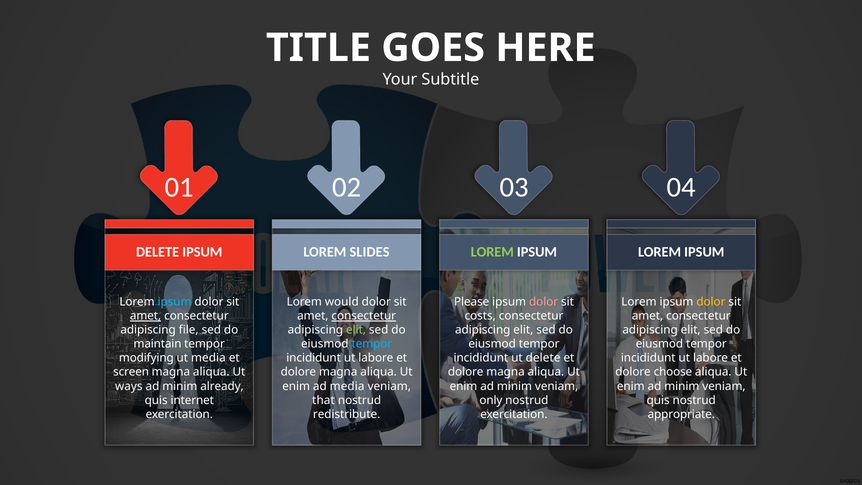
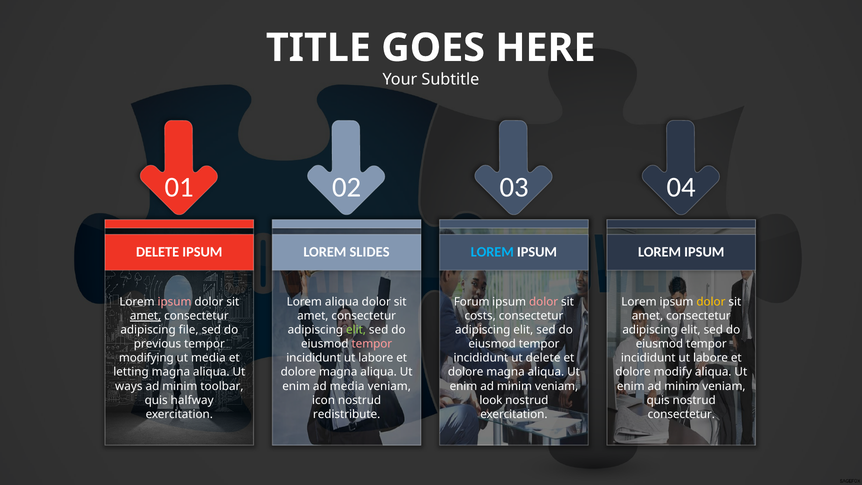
LOREM colour: light green -> light blue (492, 252)
ipsum colour: light blue -> pink (175, 302)
Lorem would: would -> aliqua (342, 302)
Please: Please -> Forum (472, 302)
consectetur underline: present -> none (364, 316)
maintain: maintain -> previous (157, 344)
tempor colour: light blue -> pink (372, 344)
screen: screen -> letting (131, 372)
choose: choose -> modify (673, 372)
already: already -> toolbar (222, 386)
internet: internet -> halfway (192, 400)
that: that -> icon (324, 400)
only: only -> look (491, 400)
appropriate: appropriate -> consectetur (681, 414)
